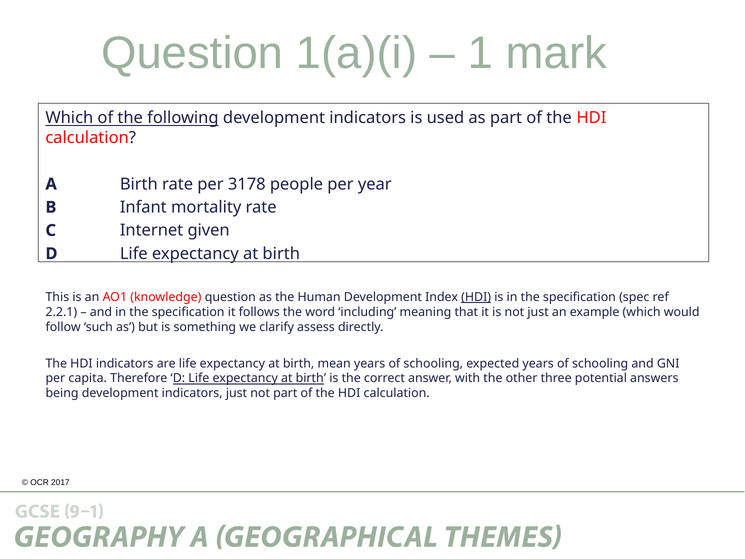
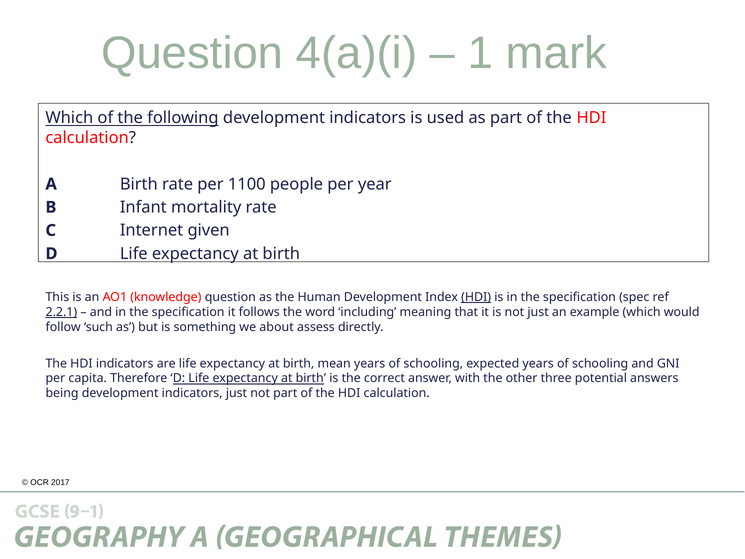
1(a)(i: 1(a)(i -> 4(a)(i (357, 53)
3178: 3178 -> 1100 (247, 184)
2.2.1 underline: none -> present (61, 312)
clarify: clarify -> about (277, 327)
